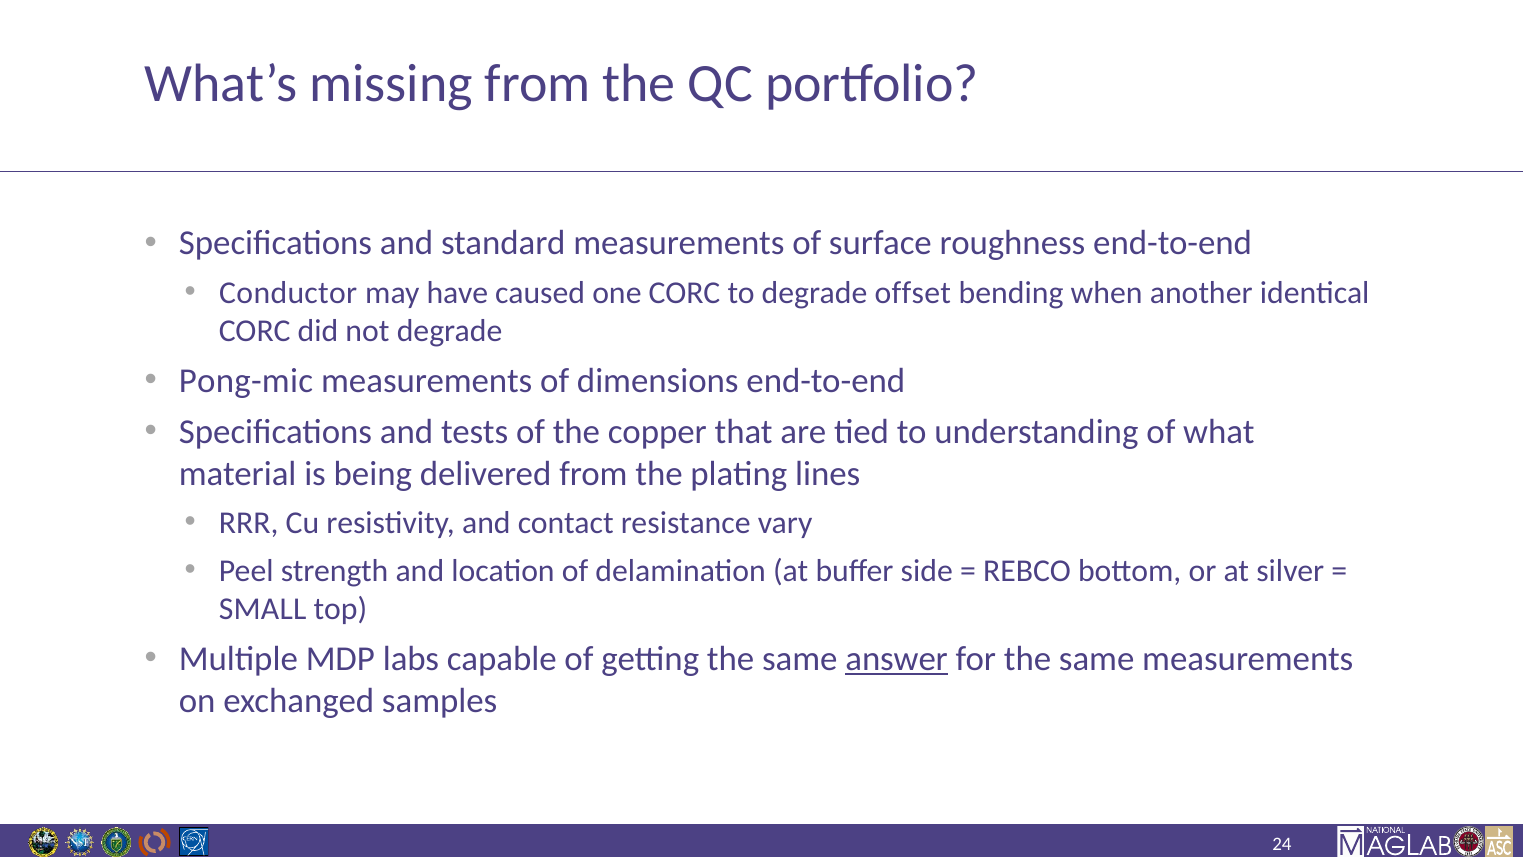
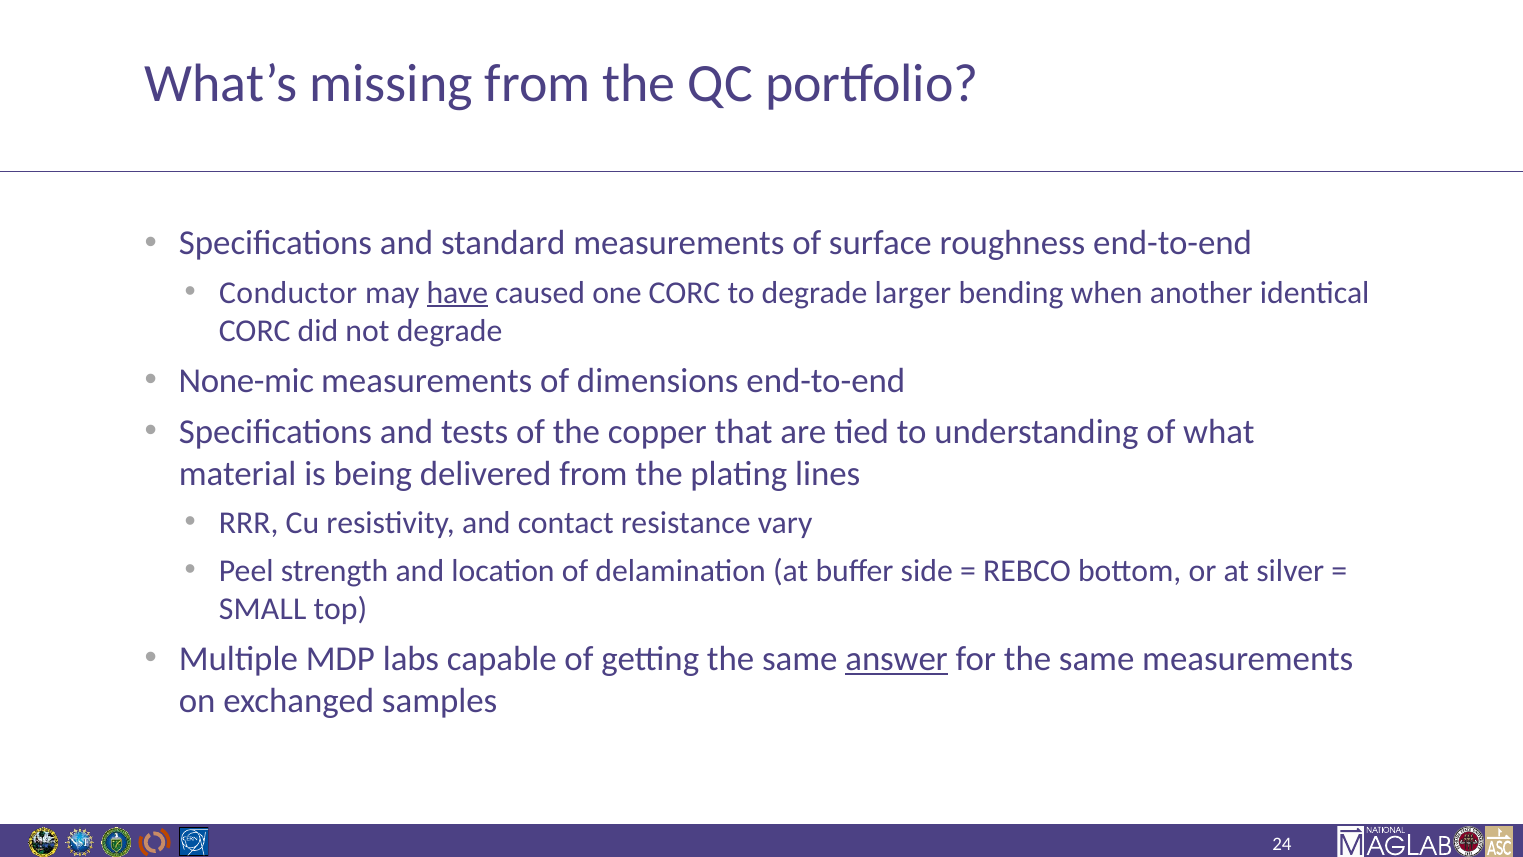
have underline: none -> present (457, 293)
offset: offset -> larger (913, 293)
Pong-mic: Pong-mic -> None-mic (246, 380)
